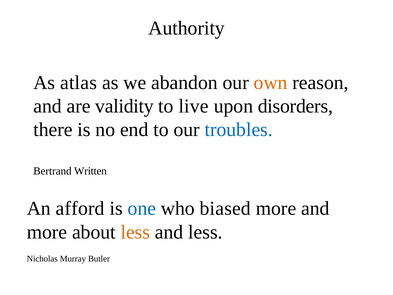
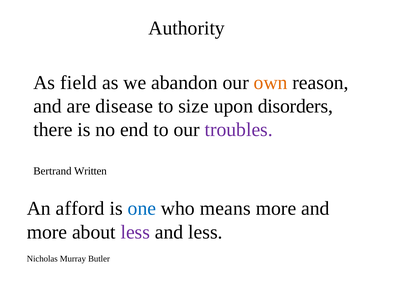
atlas: atlas -> field (79, 82)
validity: validity -> disease (124, 106)
live: live -> size (194, 106)
troubles colour: blue -> purple (239, 130)
biased: biased -> means (225, 208)
less colour: orange -> purple (135, 232)
